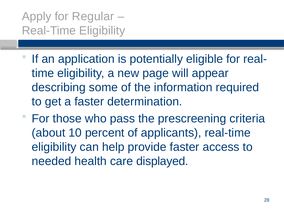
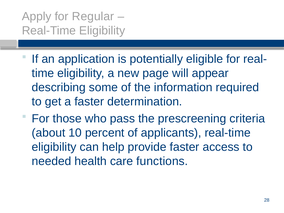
displayed: displayed -> functions (162, 161)
